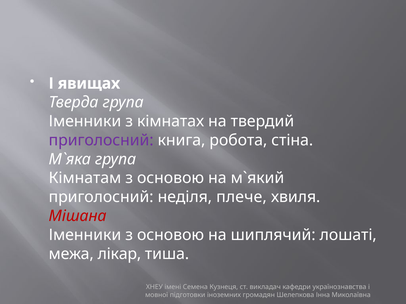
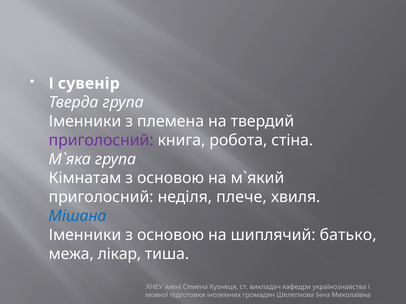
явищах: явищах -> сувенір (89, 84)
кімнатах: кімнатах -> племена (171, 122)
Мішана colour: red -> blue (78, 216)
лошаті: лошаті -> батько (348, 235)
